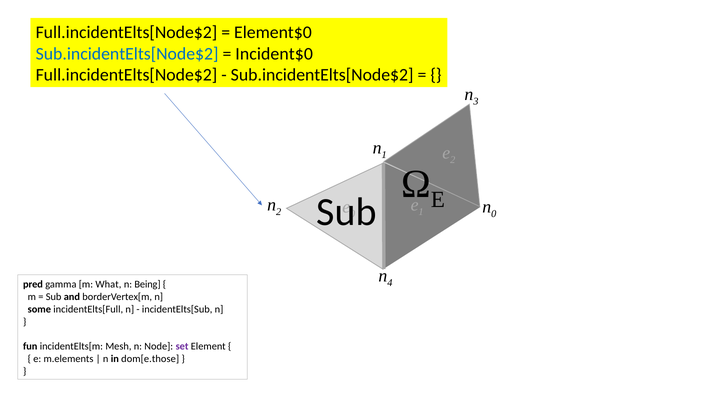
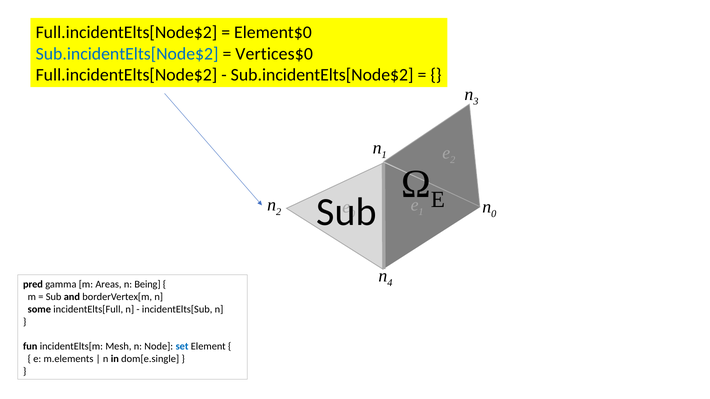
Incident$0: Incident$0 -> Vertices$0 (274, 54)
What: What -> Areas (108, 285)
set colour: purple -> blue (182, 347)
dom[e.those: dom[e.those -> dom[e.single (150, 359)
